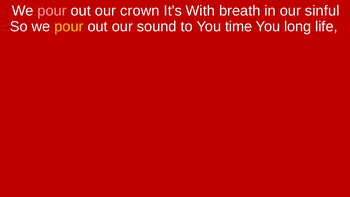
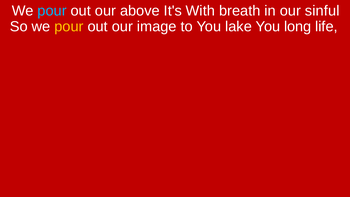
pour colour: pink -> light blue (52, 11)
crown: crown -> above (140, 11)
sound: sound -> image (157, 27)
time: time -> lake (239, 27)
